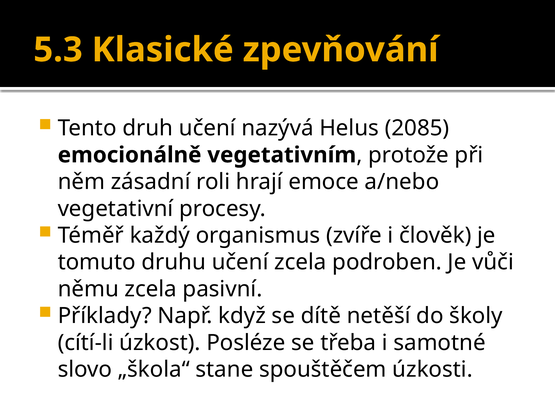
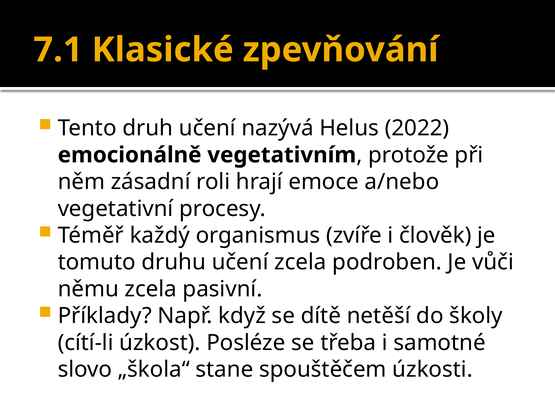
5.3: 5.3 -> 7.1 (58, 50)
2085: 2085 -> 2022 (417, 128)
